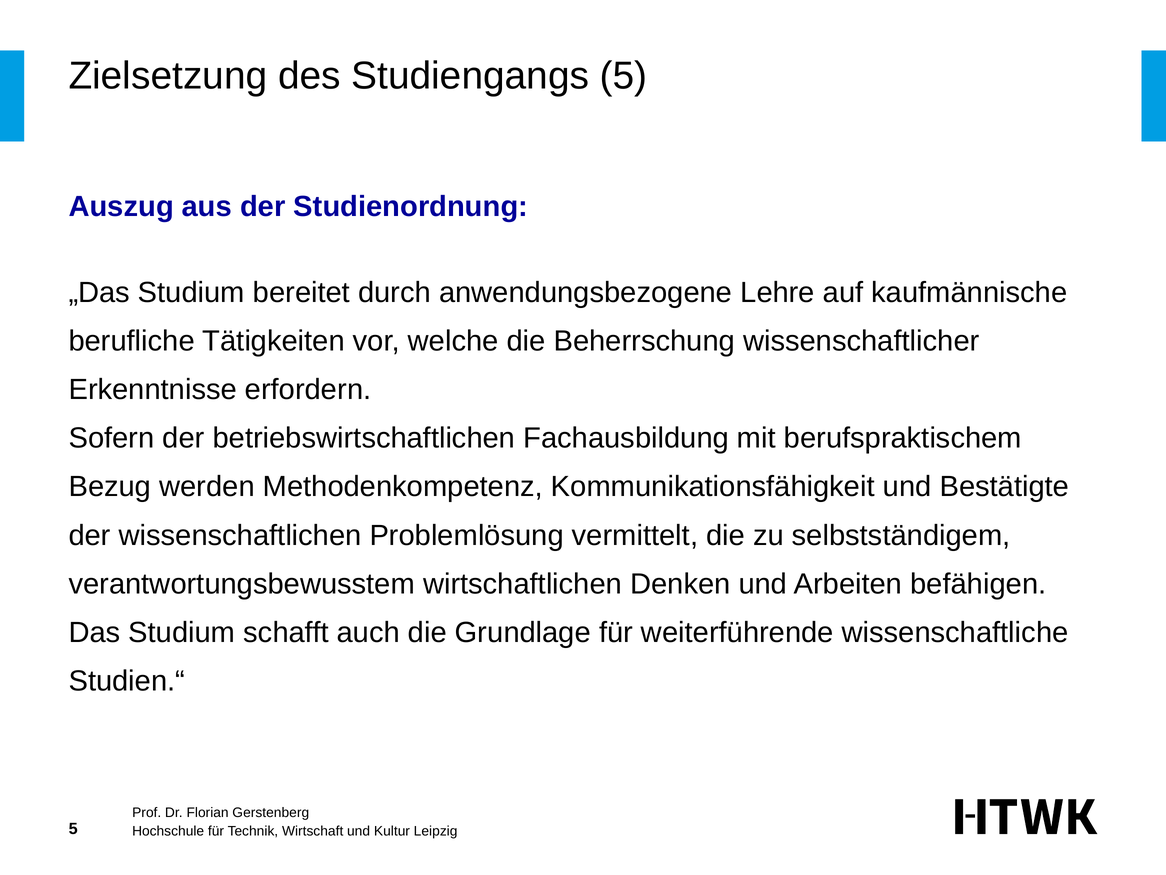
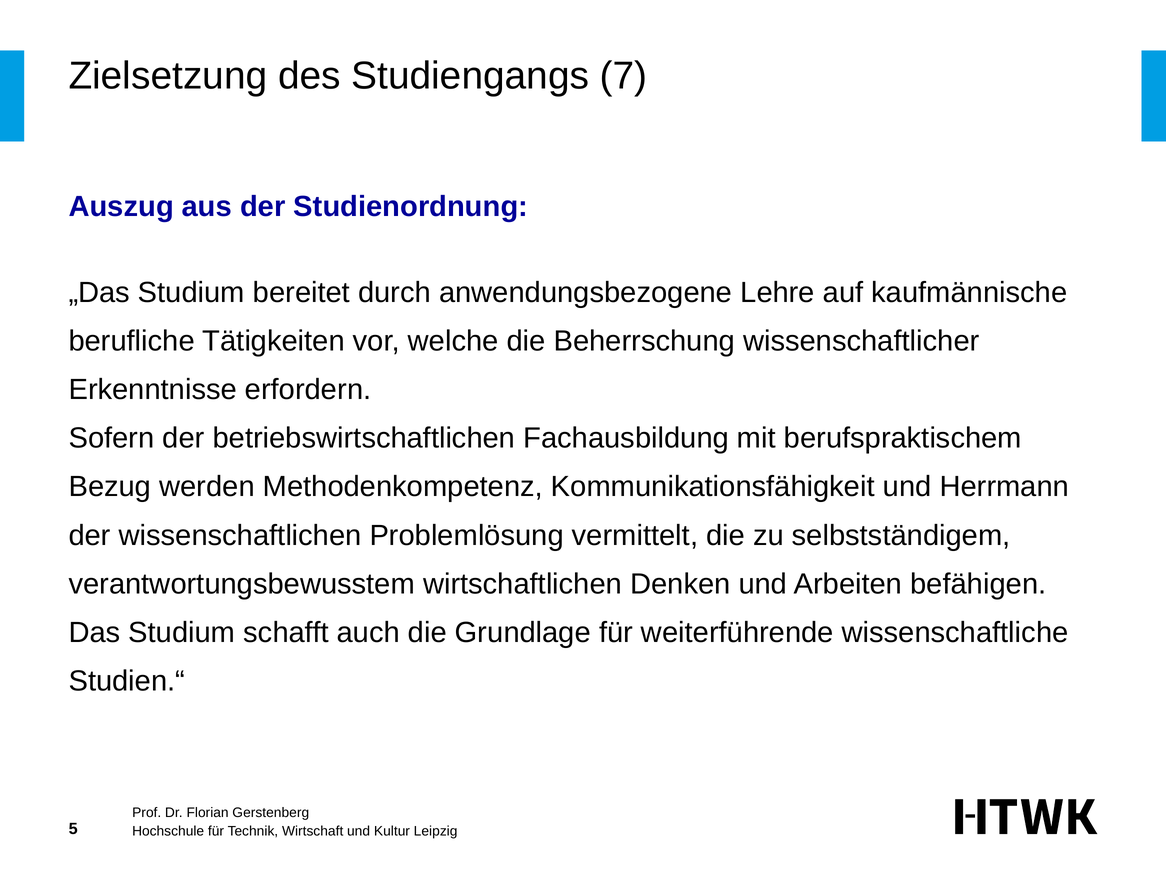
Studiengangs 5: 5 -> 7 (624, 76)
Bestätigte: Bestätigte -> Herrmann (1004, 487)
